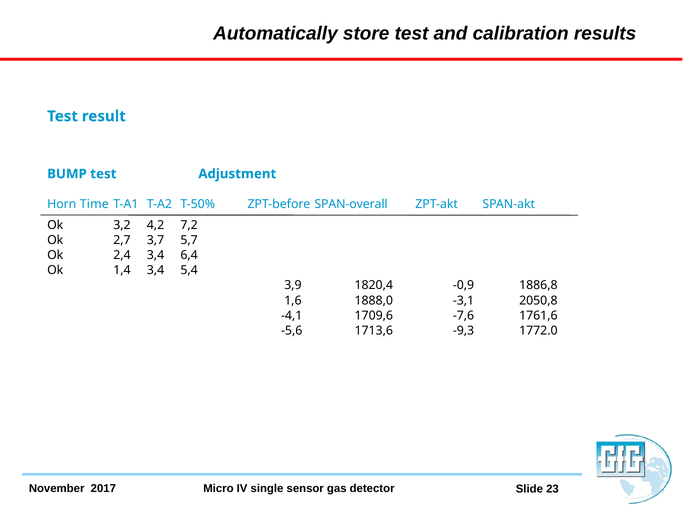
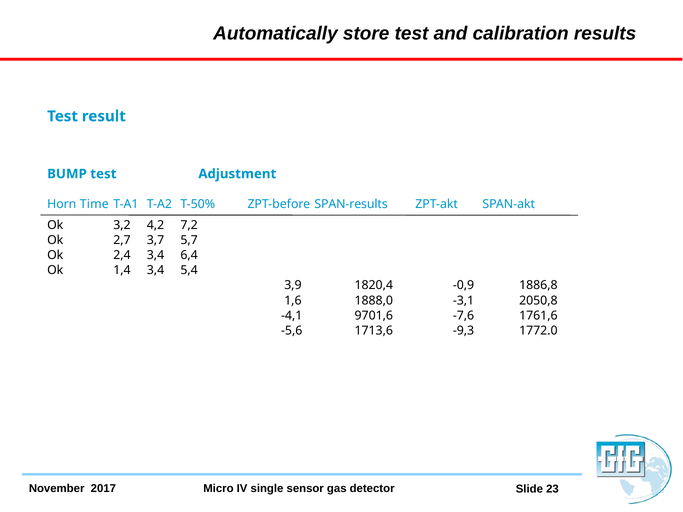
SPAN-overall: SPAN-overall -> SPAN-results (351, 204)
1709,6: 1709,6 -> 9701,6 (374, 316)
